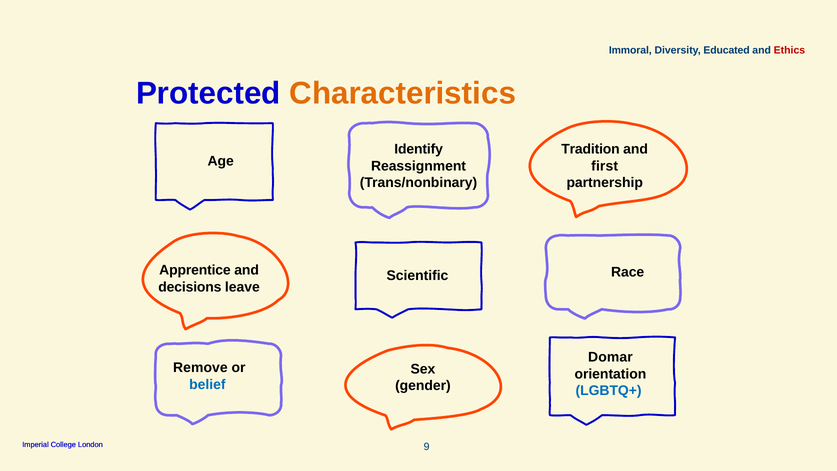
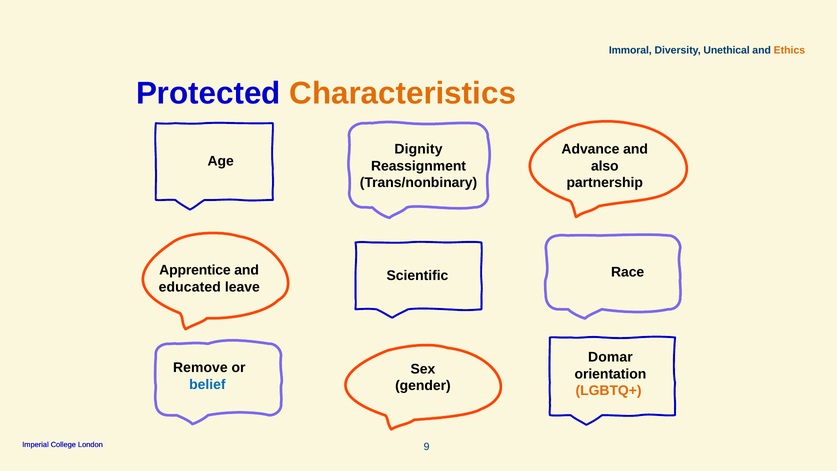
Educated: Educated -> Unethical (727, 50)
Ethics colour: red -> orange (789, 50)
Identify: Identify -> Dignity (418, 149)
Tradition: Tradition -> Advance (590, 149)
first: first -> also (605, 166)
decisions: decisions -> educated (190, 287)
LGBTQ+ colour: blue -> orange (609, 391)
